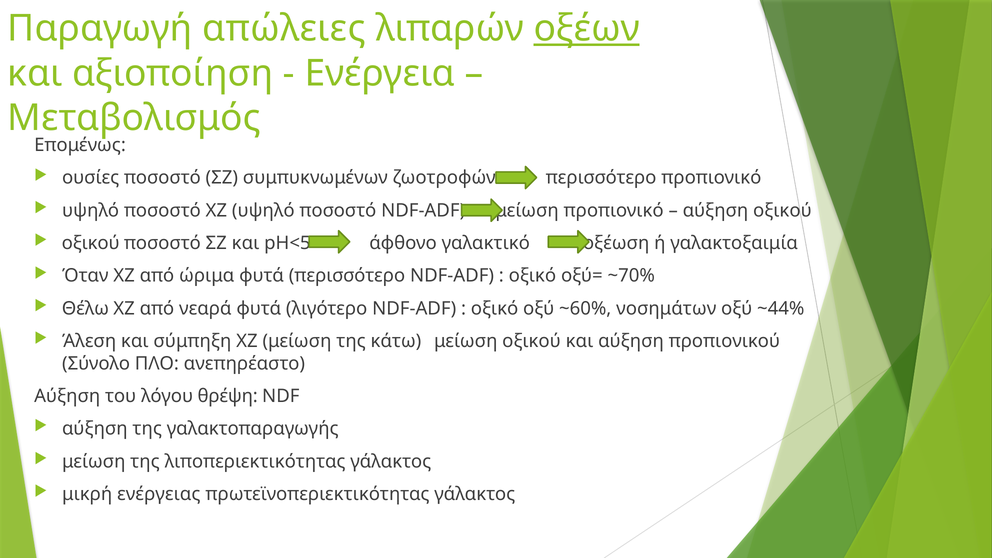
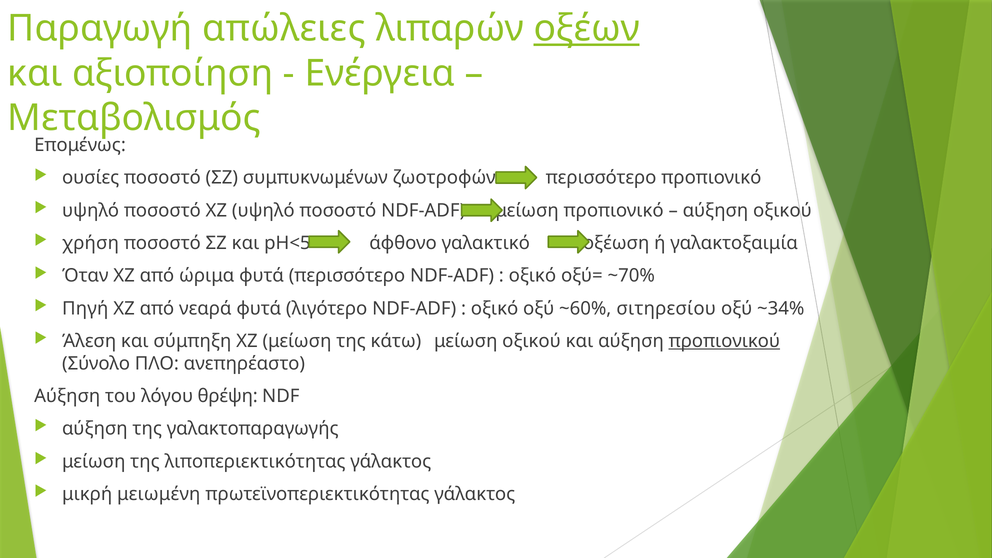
οξικού: οξικού -> χρήση (91, 243)
Θέλω: Θέλω -> Πηγή (85, 308)
νοσημάτων: νοσημάτων -> σιτηρεσίου (666, 308)
~44%: ~44% -> ~34% (781, 308)
προπιονικού underline: none -> present (724, 341)
ενέργειας: ενέργειας -> μειωμένη (159, 494)
